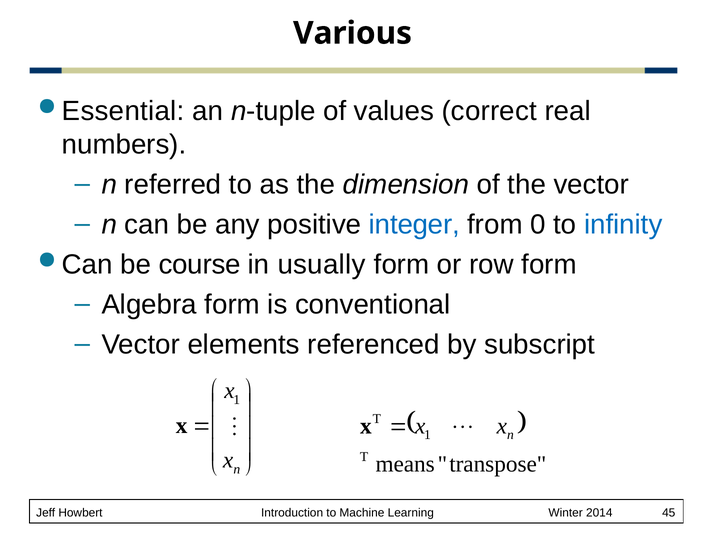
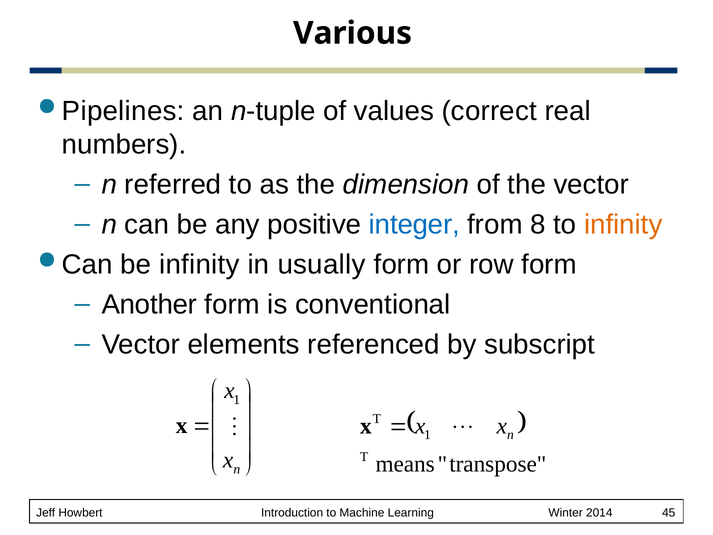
Essential: Essential -> Pipelines (123, 111)
0: 0 -> 8 (538, 225)
infinity colour: blue -> orange (623, 225)
be course: course -> infinity (199, 265)
Algebra: Algebra -> Another (149, 305)
